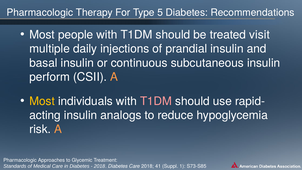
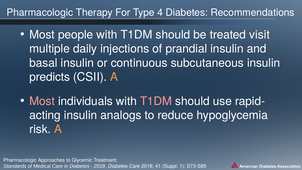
5: 5 -> 4 (160, 13)
perform: perform -> predicts (50, 77)
Most colour: yellow -> pink (42, 101)
